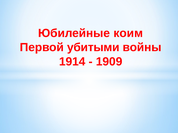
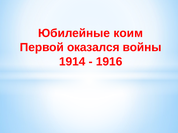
убитыми: убитыми -> оказался (93, 48)
1909: 1909 -> 1916 (109, 62)
